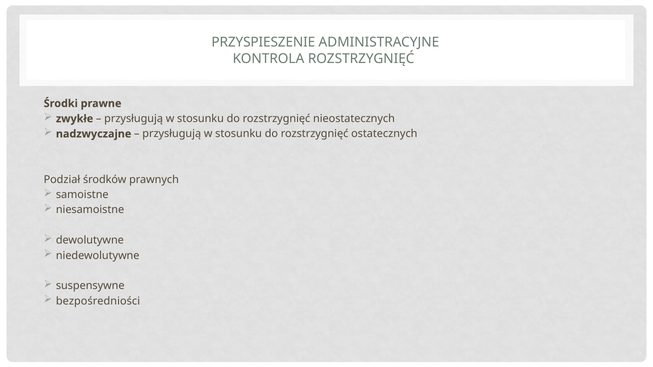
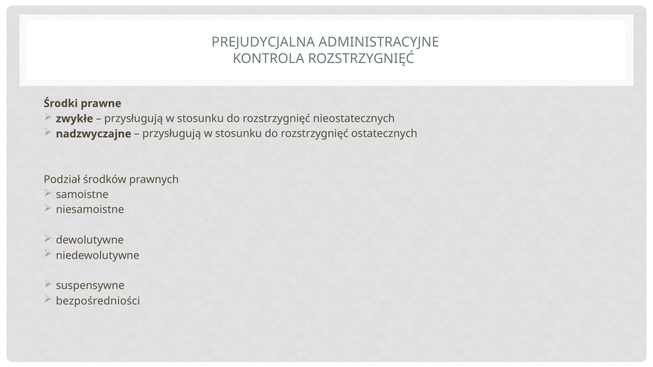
PRZYSPIESZENIE: PRZYSPIESZENIE -> PREJUDYCJALNA (263, 42)
